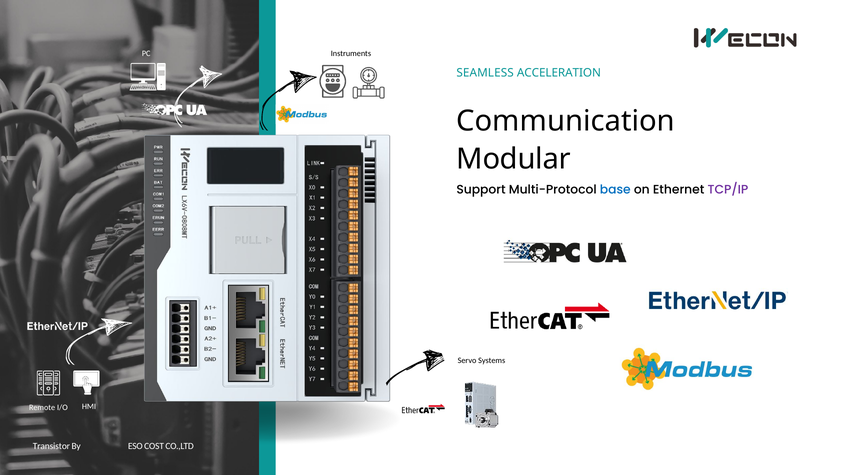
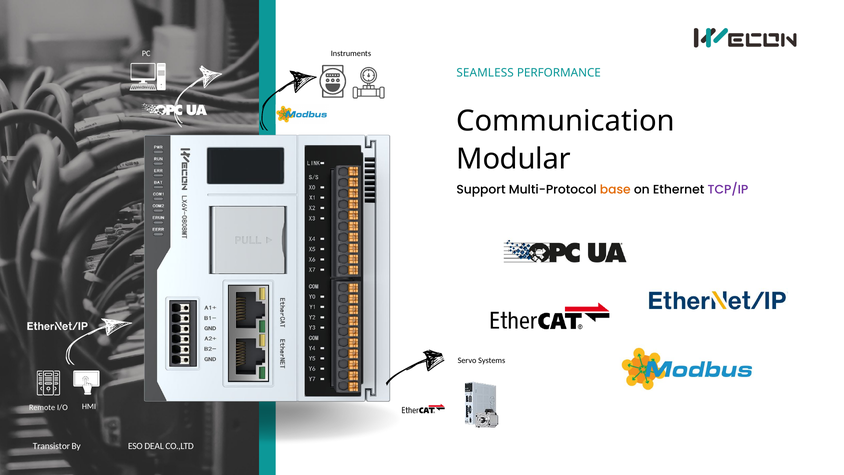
ACCELERATION: ACCELERATION -> PERFORMANCE (559, 73)
base colour: blue -> orange (615, 190)
COST: COST -> DEAL (154, 446)
